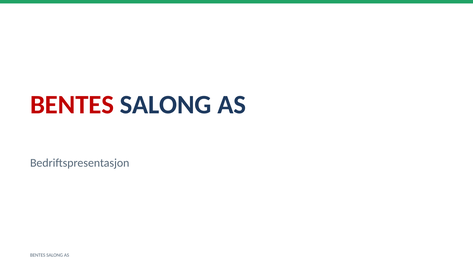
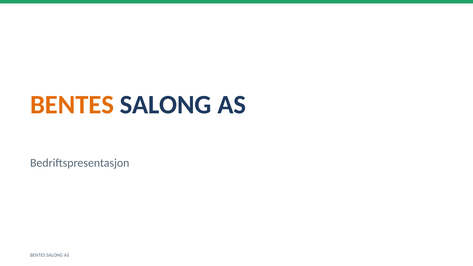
BENTES colour: red -> orange (72, 105)
